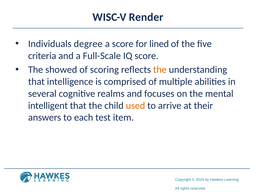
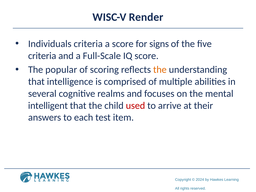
Individuals degree: degree -> criteria (88, 44)
lined: lined -> signs (159, 44)
showed: showed -> popular (61, 70)
used colour: orange -> red (135, 106)
